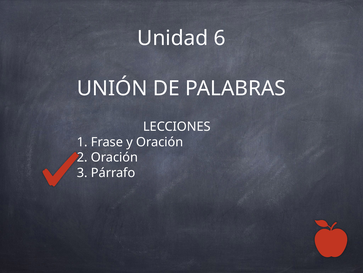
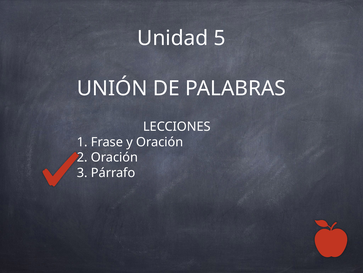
6: 6 -> 5 (220, 38)
